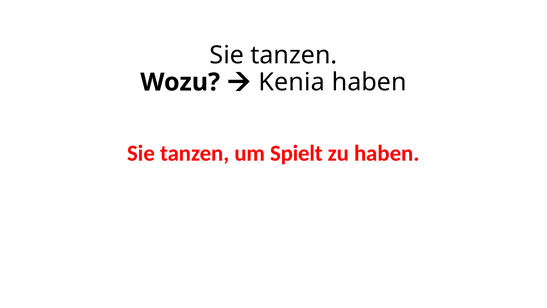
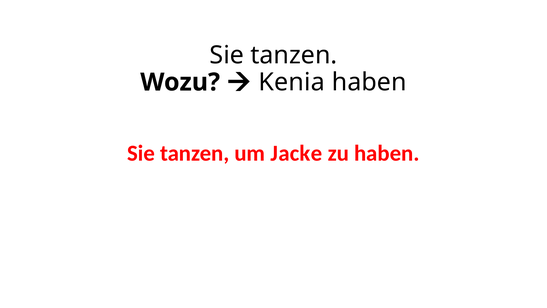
Spielt: Spielt -> Jacke (296, 153)
